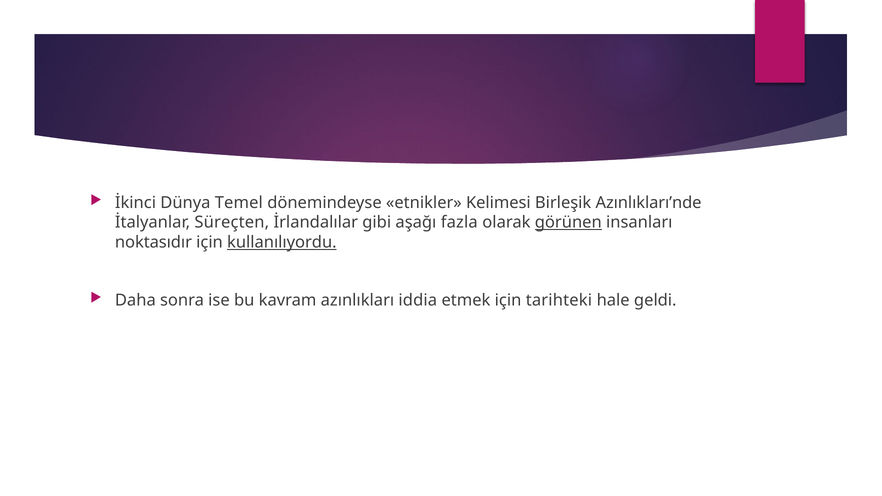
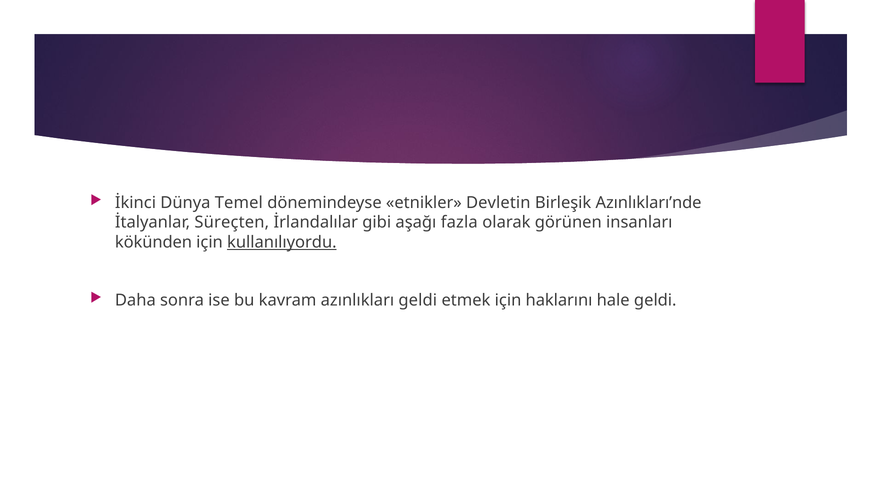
Kelimesi: Kelimesi -> Devletin (498, 203)
görünen underline: present -> none (568, 223)
noktasıdır: noktasıdır -> kökünden (153, 242)
azınlıkları iddia: iddia -> geldi (418, 300)
tarihteki: tarihteki -> haklarını (559, 300)
